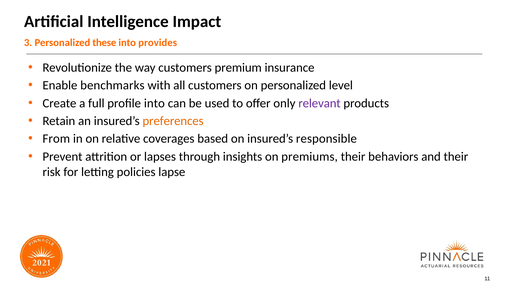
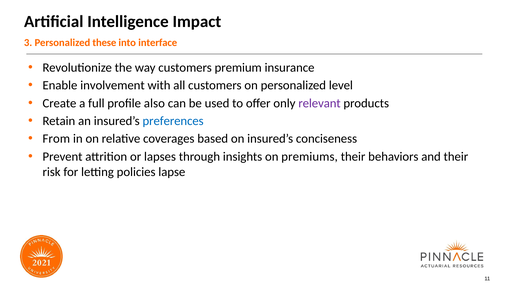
provides: provides -> interface (158, 43)
benchmarks: benchmarks -> involvement (112, 86)
profile into: into -> also (154, 103)
preferences colour: orange -> blue (173, 121)
responsible: responsible -> conciseness (327, 139)
